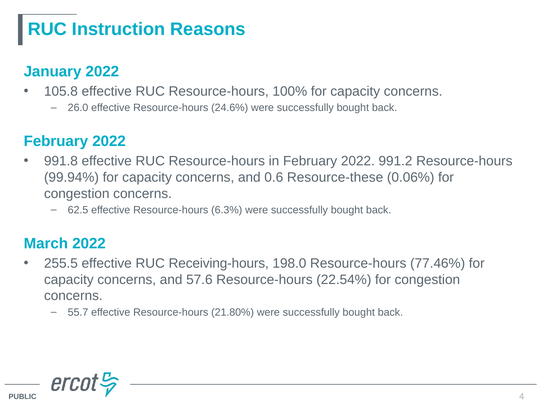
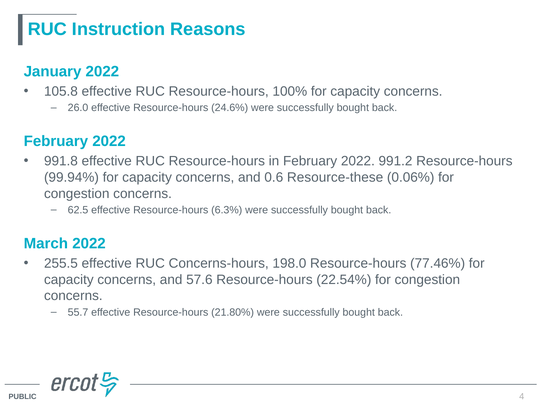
Receiving-hours: Receiving-hours -> Concerns-hours (219, 263)
